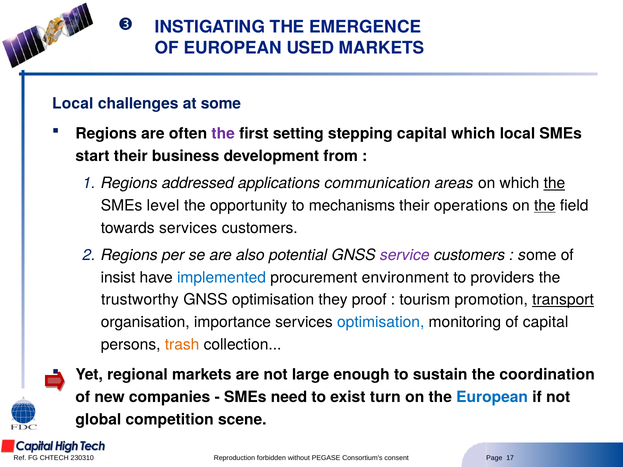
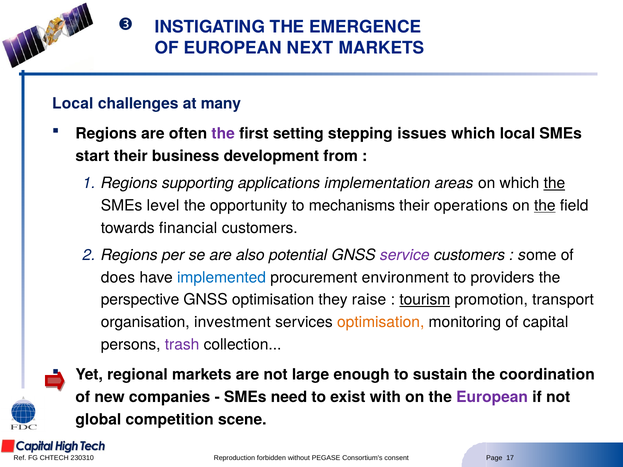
USED: USED -> NEXT (310, 48)
at some: some -> many (221, 103)
stepping capital: capital -> issues (422, 134)
addressed: addressed -> supporting (198, 183)
communication: communication -> implementation (377, 183)
towards services: services -> financial (188, 228)
insist: insist -> does (118, 278)
trustworthy: trustworthy -> perspective (140, 300)
proof: proof -> raise (369, 300)
tourism underline: none -> present (425, 300)
transport underline: present -> none (563, 300)
importance: importance -> investment (232, 322)
optimisation colour: blue -> orange (381, 322)
trash colour: orange -> purple (182, 345)
turn: turn -> with (385, 397)
European colour: blue -> purple (492, 397)
